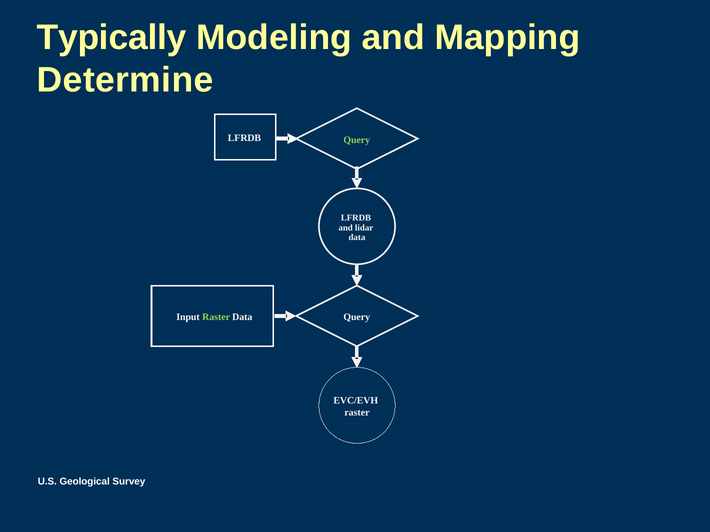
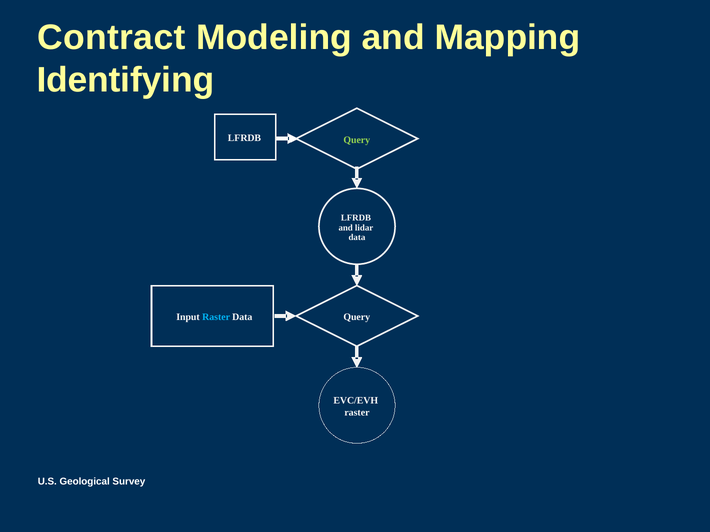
Typically: Typically -> Contract (111, 37)
Determine: Determine -> Identifying (125, 80)
Raster colour: light green -> light blue (216, 317)
